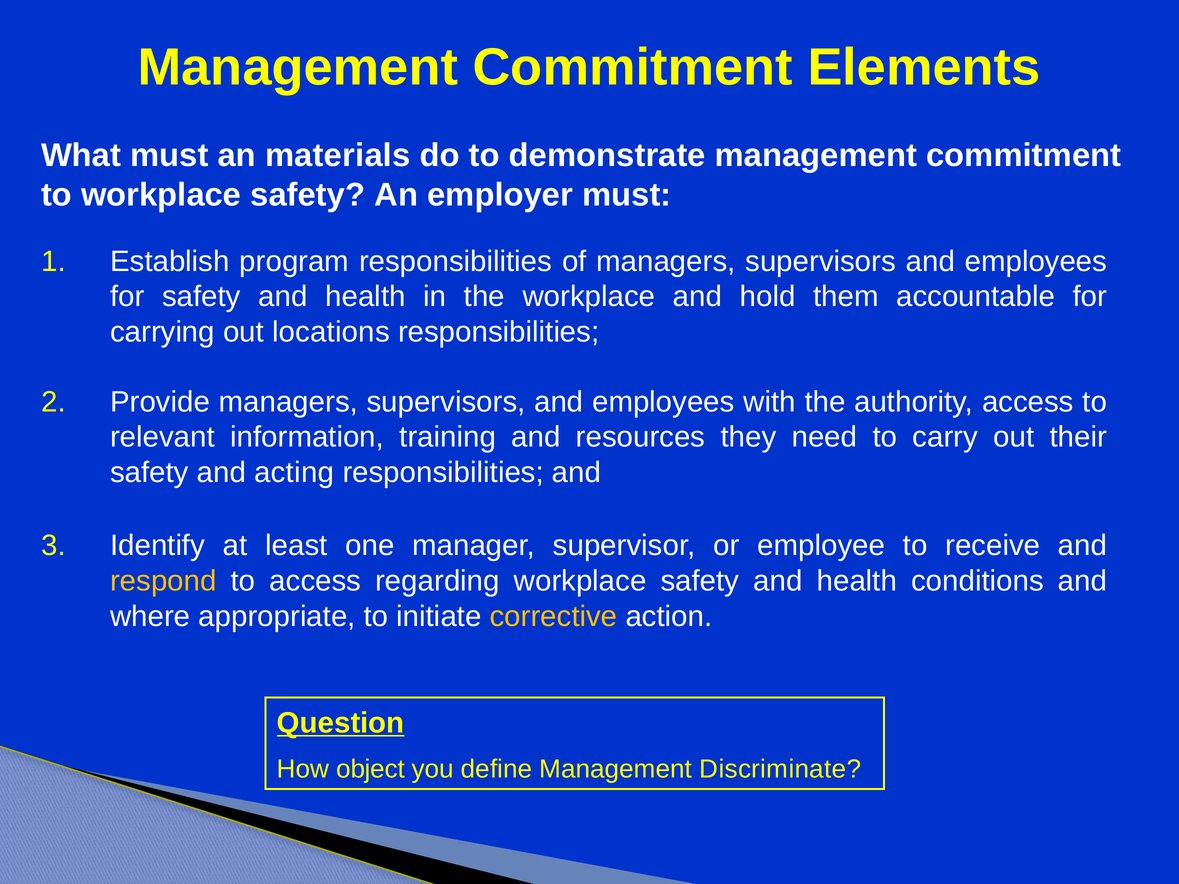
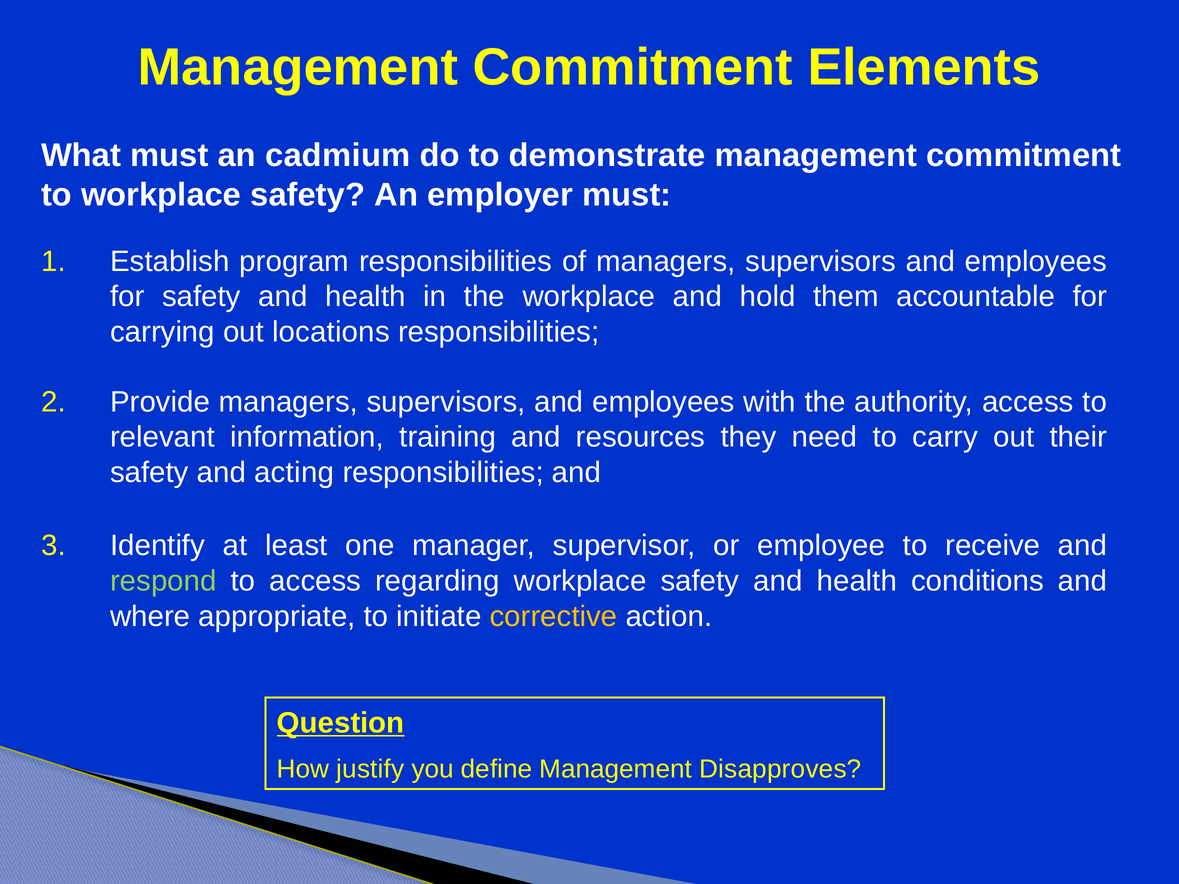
materials: materials -> cadmium (338, 155)
respond colour: yellow -> light green (163, 581)
object: object -> justify (370, 769)
Discriminate: Discriminate -> Disapproves (780, 769)
